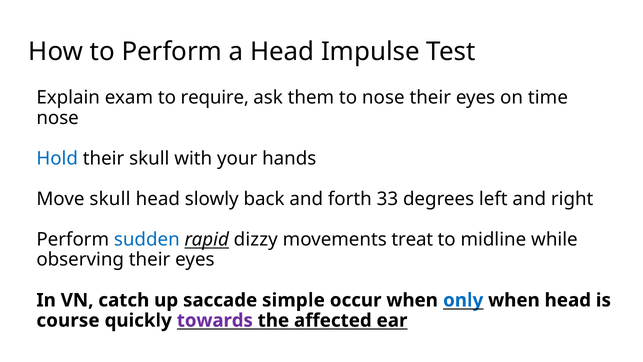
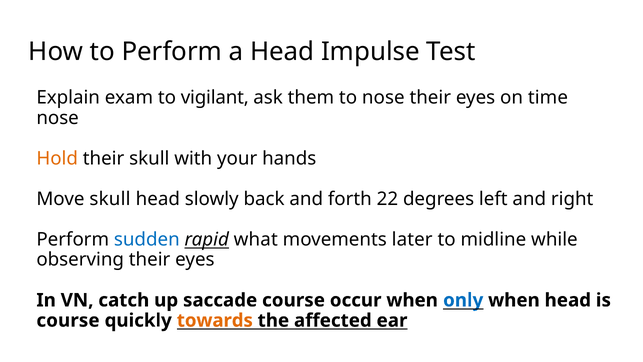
require: require -> vigilant (215, 97)
Hold colour: blue -> orange (57, 158)
33: 33 -> 22 (387, 199)
dizzy: dizzy -> what (256, 239)
treat: treat -> later (412, 239)
saccade simple: simple -> course (294, 300)
towards colour: purple -> orange (215, 320)
